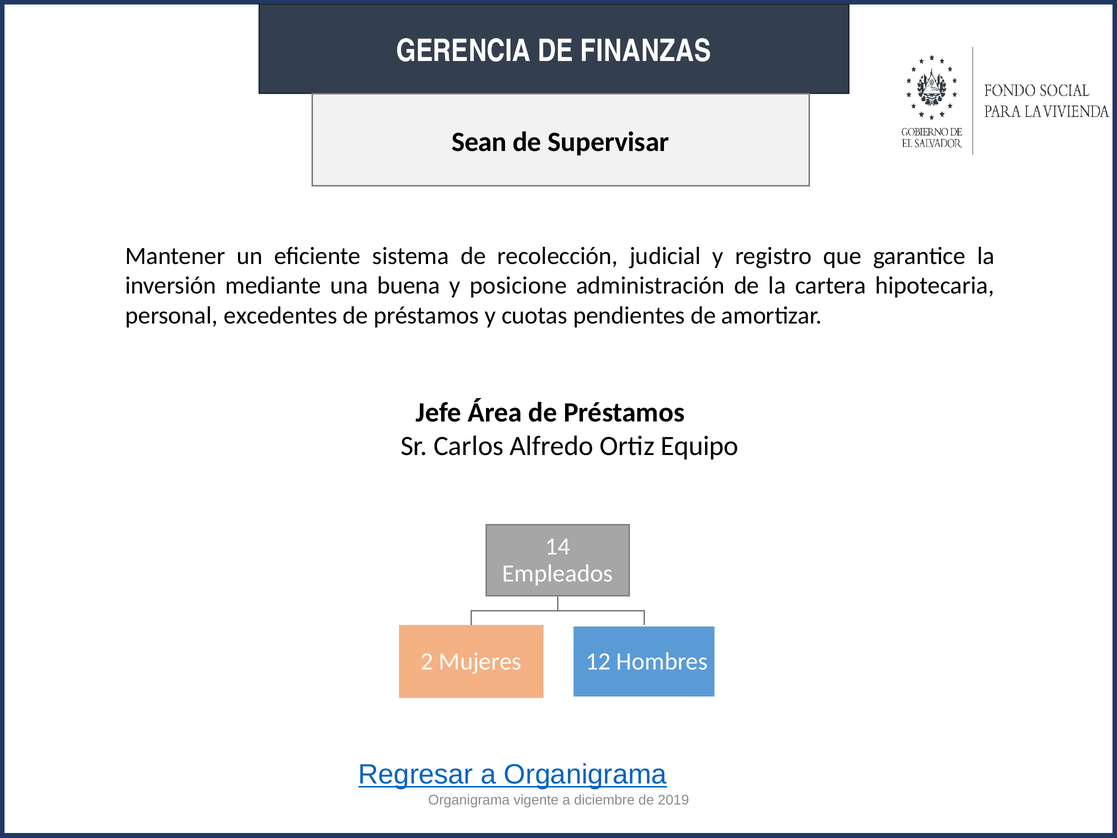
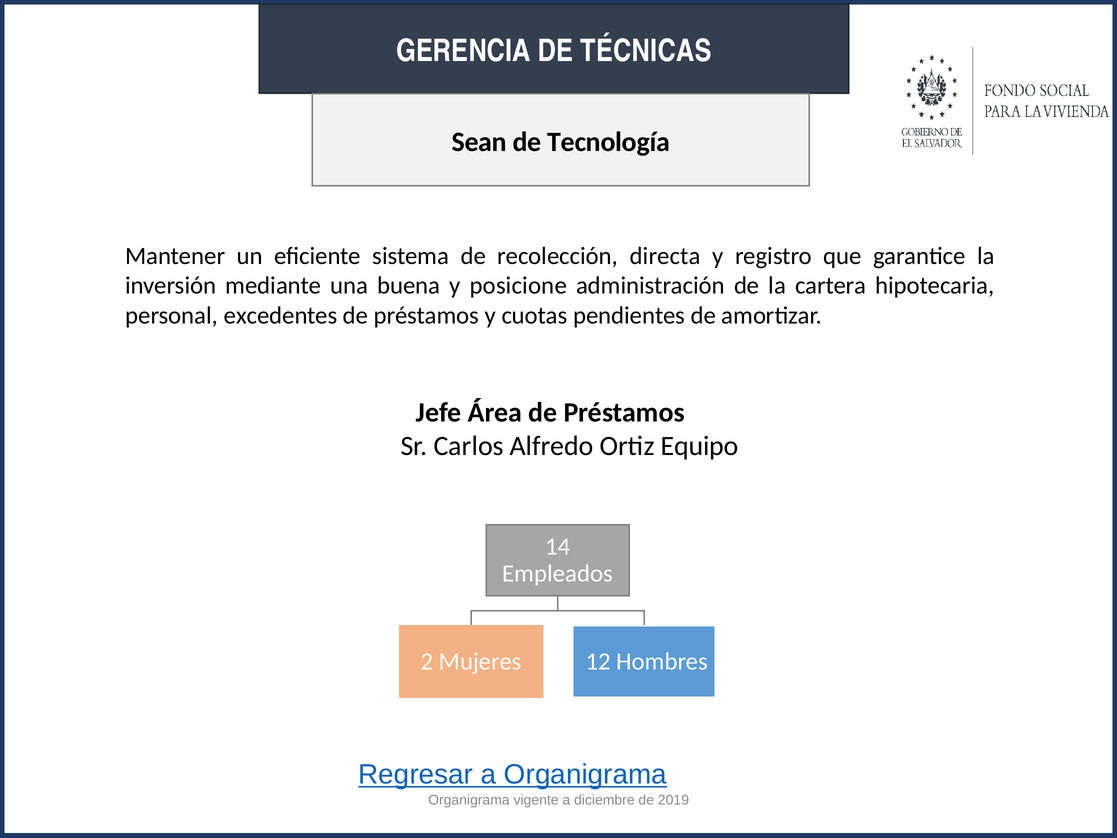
FINANZAS: FINANZAS -> TÉCNICAS (646, 51)
Supervisar: Supervisar -> Tecnología (609, 142)
judicial: judicial -> directa (665, 256)
